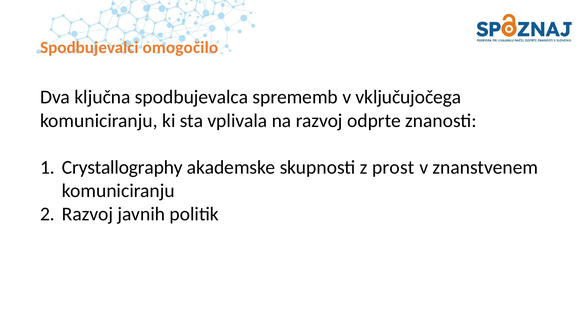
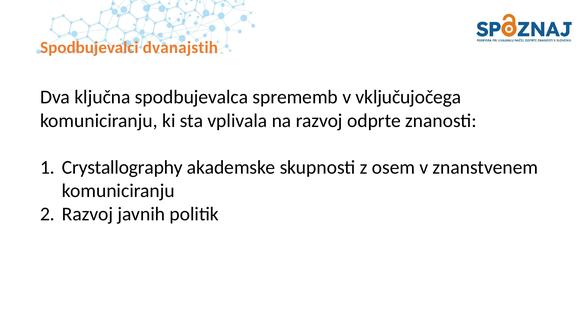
omogočilo: omogočilo -> dvanajstih (180, 47)
prost: prost -> osem (393, 168)
